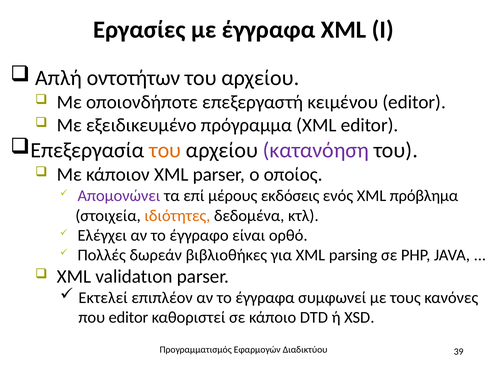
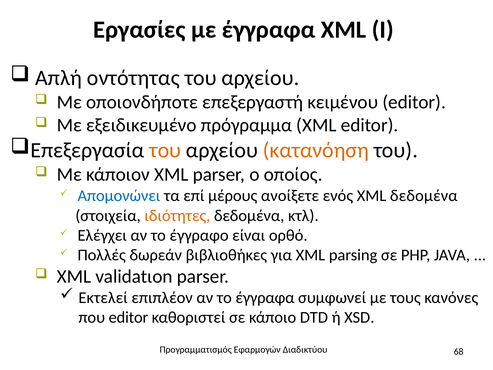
οντοτήτων: οντοτήτων -> οντότητας (133, 78)
κατανόηση colour: purple -> orange (316, 150)
Απομονώνει colour: purple -> blue (119, 196)
εκδόσεις: εκδόσεις -> ανοίξετε (290, 196)
XML πρόβλημα: πρόβλημα -> δεδομένα (424, 196)
39: 39 -> 68 (459, 352)
